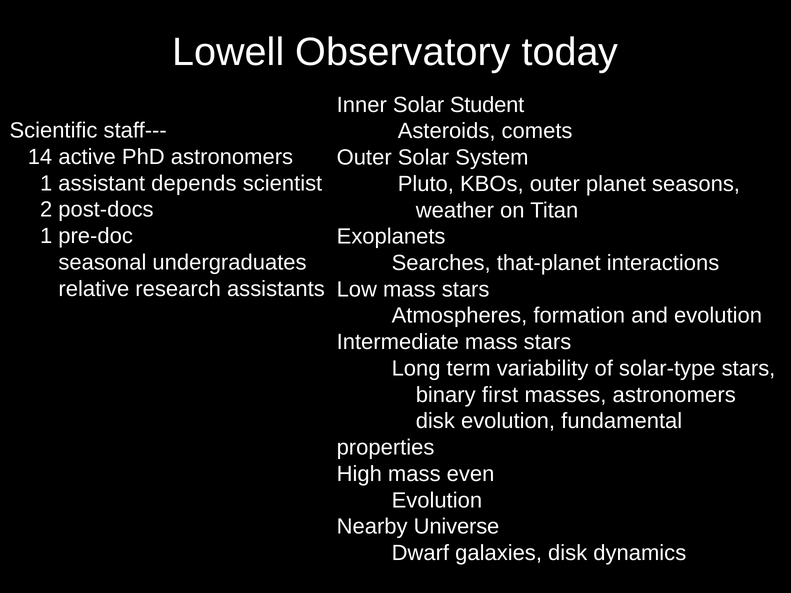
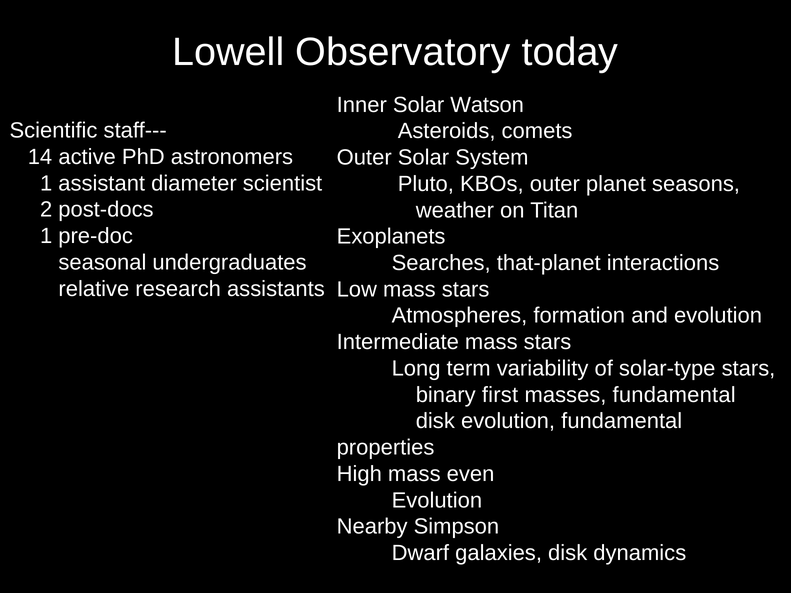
Student: Student -> Watson (487, 105)
depends: depends -> diameter (194, 183)
masses astronomers: astronomers -> fundamental (674, 395)
Universe: Universe -> Simpson (456, 527)
